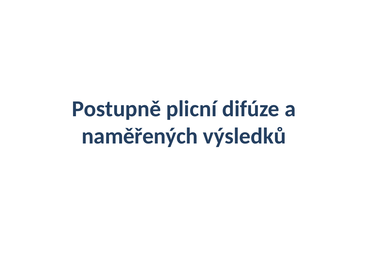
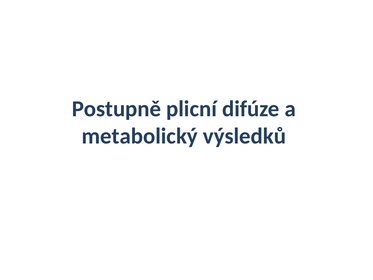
naměřených: naměřených -> metabolický (140, 136)
